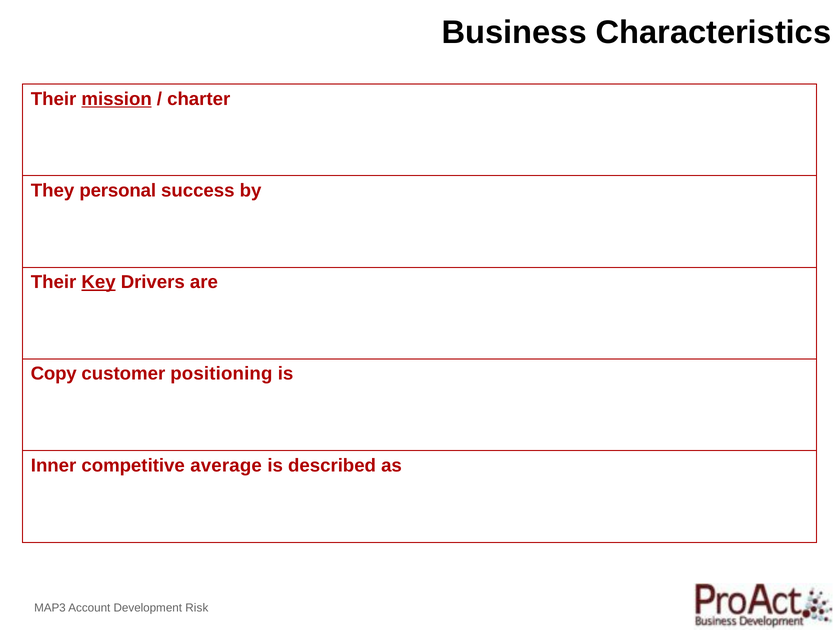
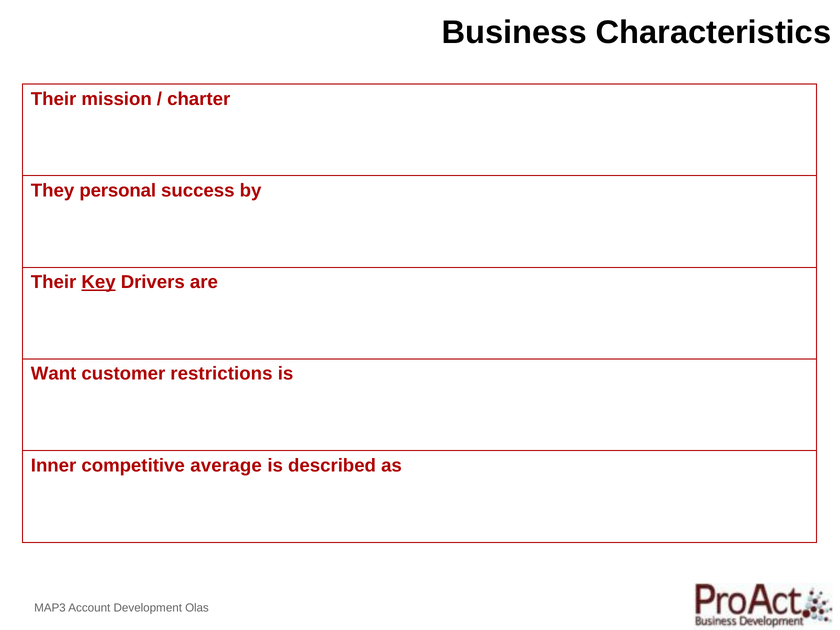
mission underline: present -> none (117, 99)
Copy: Copy -> Want (54, 374)
positioning: positioning -> restrictions (221, 374)
Risk: Risk -> Olas (197, 608)
